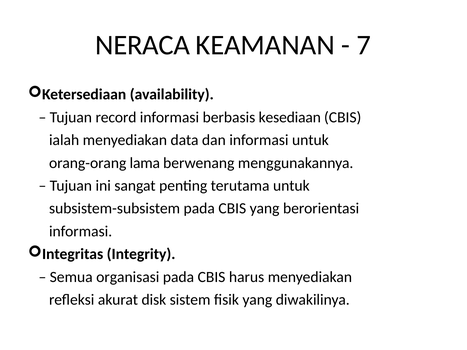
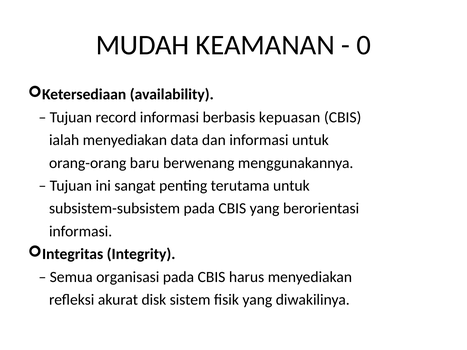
NERACA: NERACA -> MUDAH (143, 45)
7: 7 -> 0 (364, 45)
kesediaan: kesediaan -> kepuasan (290, 117)
lama: lama -> baru (145, 163)
